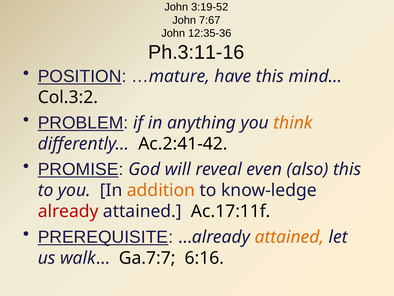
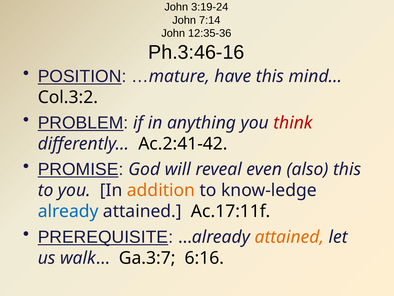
3:19-52: 3:19-52 -> 3:19-24 (210, 7)
7:67: 7:67 -> 7:14 (210, 20)
Ph.3:11-16: Ph.3:11-16 -> Ph.3:46-16 (196, 52)
think colour: orange -> red (293, 123)
already colour: red -> blue (68, 211)
Ga.7:7: Ga.7:7 -> Ga.3:7 (147, 258)
